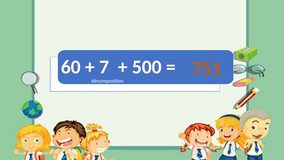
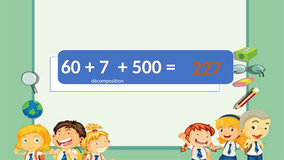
751: 751 -> 227 (207, 68)
